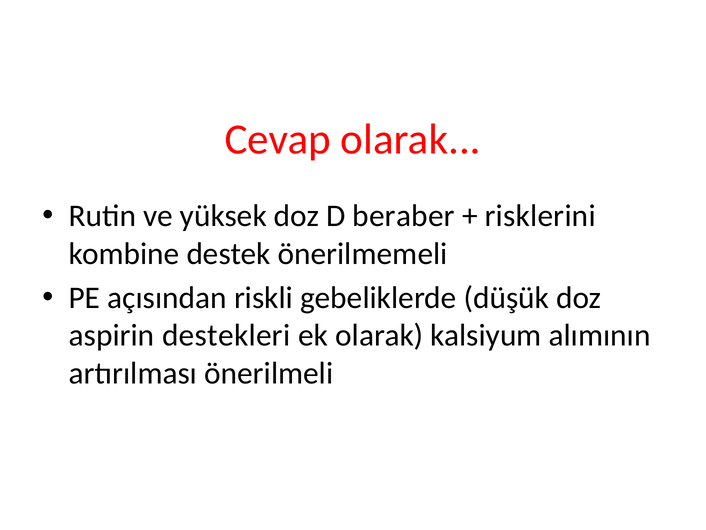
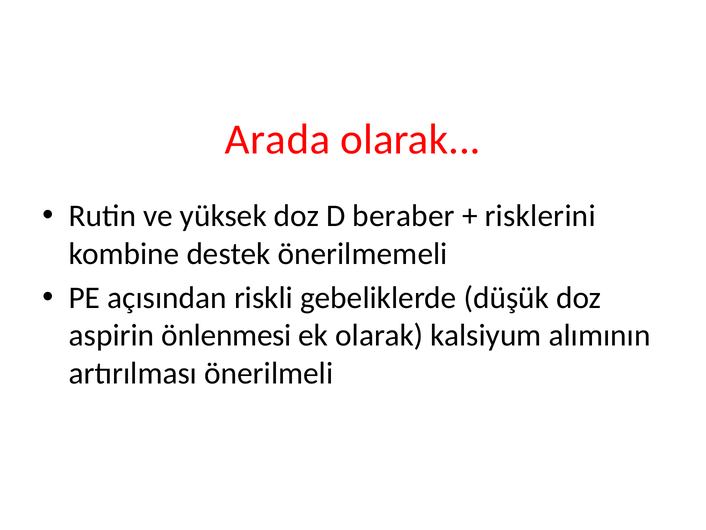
Cevap: Cevap -> Arada (278, 139)
destekleri: destekleri -> önlenmesi (227, 335)
